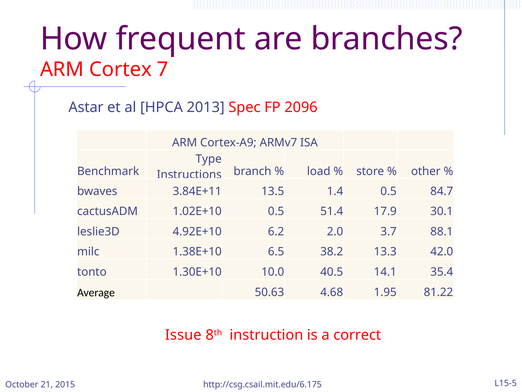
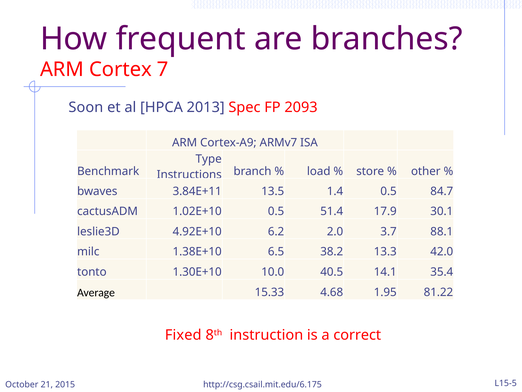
Astar: Astar -> Soon (86, 107)
2096: 2096 -> 2093 (301, 107)
50.63: 50.63 -> 15.33 (269, 292)
Issue: Issue -> Fixed (183, 335)
